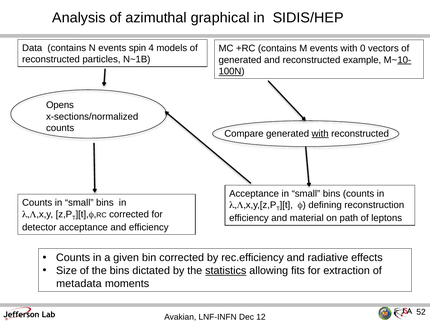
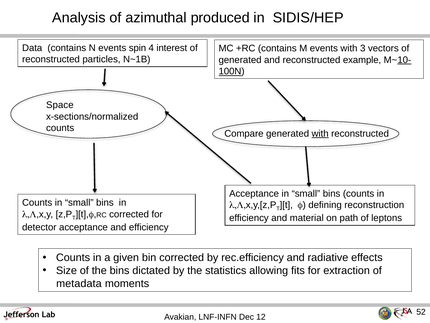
graphical: graphical -> produced (220, 18)
models: models -> interest (172, 48)
0: 0 -> 3 (363, 48)
Opens: Opens -> Space (60, 105)
statistics underline: present -> none (226, 270)
